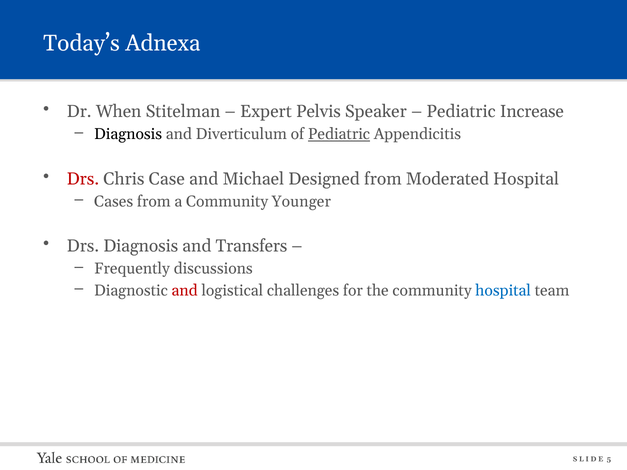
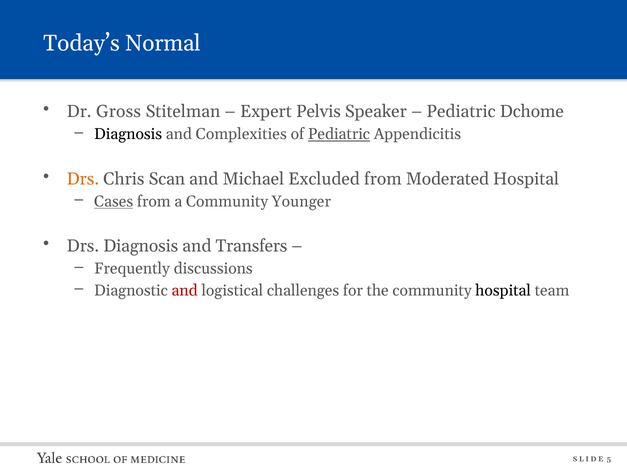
Adnexa: Adnexa -> Normal (163, 43)
When: When -> Gross (118, 112)
Increase: Increase -> Dchome (532, 112)
Diverticulum: Diverticulum -> Complexities (241, 134)
Drs colour: red -> orange (83, 179)
Case: Case -> Scan (167, 179)
Designed: Designed -> Excluded (324, 179)
Cases underline: none -> present (114, 202)
hospital colour: blue -> black (503, 291)
